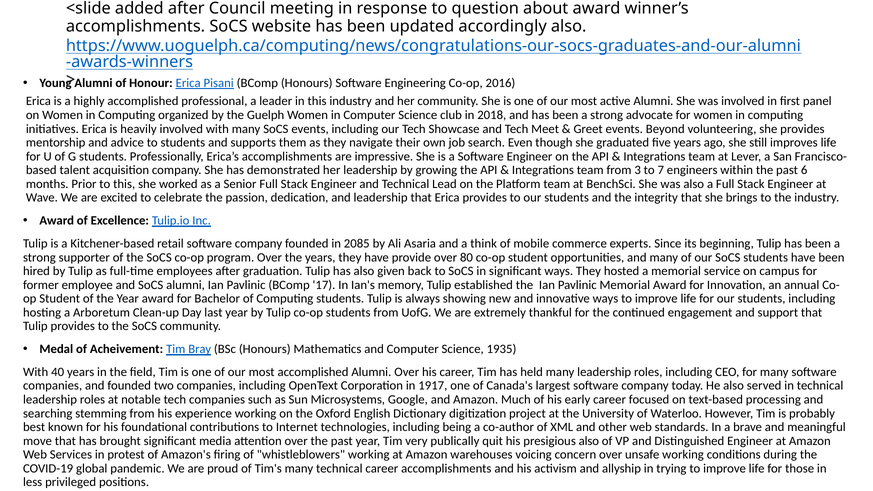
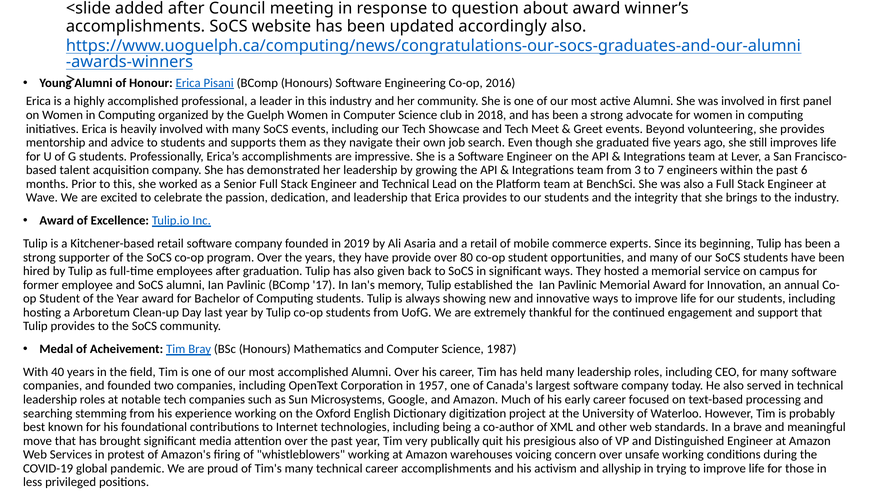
2085: 2085 -> 2019 (357, 244)
a think: think -> retail (484, 244)
1935: 1935 -> 1987 (502, 349)
1917: 1917 -> 1957 (433, 386)
